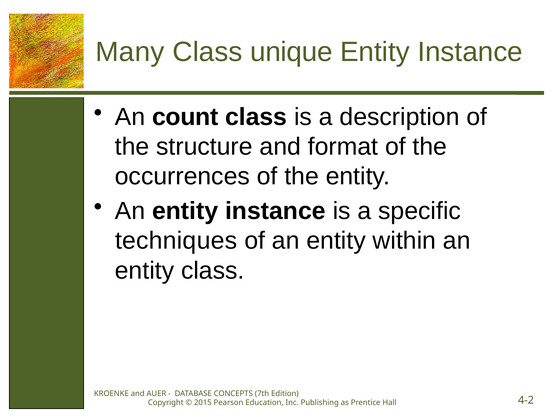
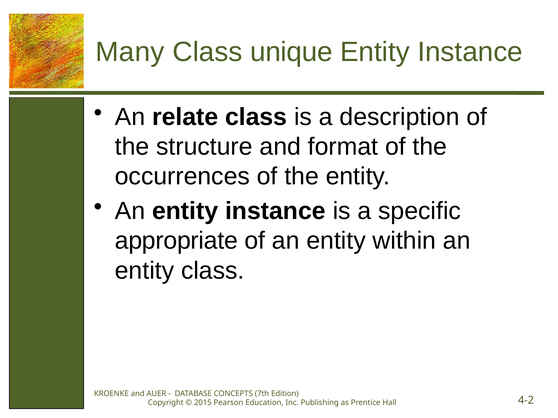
count: count -> relate (185, 117)
techniques: techniques -> appropriate (176, 241)
